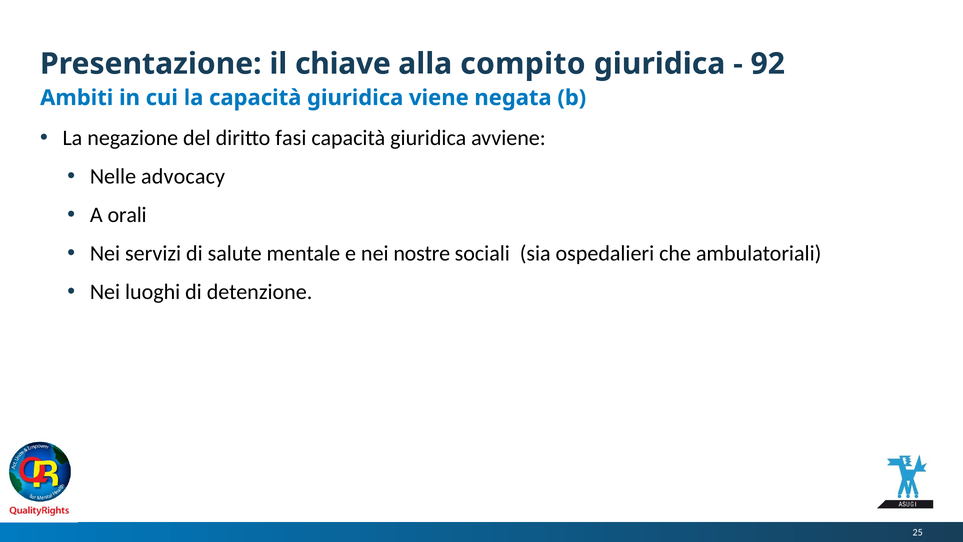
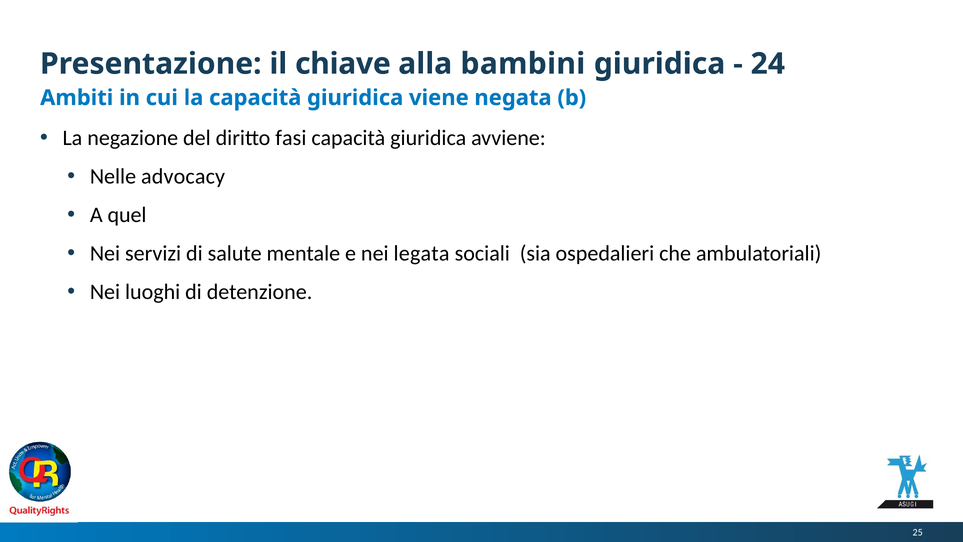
compito: compito -> bambini (523, 64)
92: 92 -> 24 (768, 64)
orali: orali -> quel (127, 215)
nostre: nostre -> legata (422, 253)
